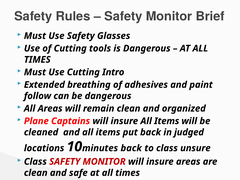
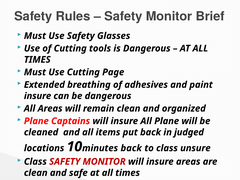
Intro: Intro -> Page (113, 72)
follow: follow -> insure (38, 96)
insure All Items: Items -> Plane (167, 121)
